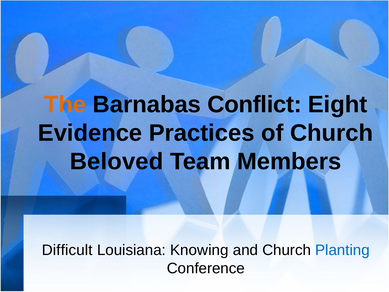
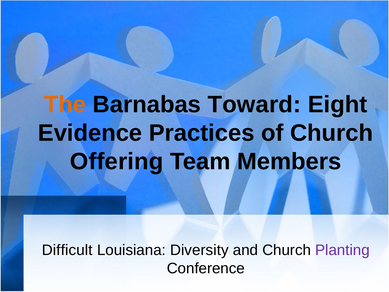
Conflict: Conflict -> Toward (254, 104)
Beloved: Beloved -> Offering (117, 161)
Knowing: Knowing -> Diversity (199, 250)
Planting colour: blue -> purple (342, 250)
